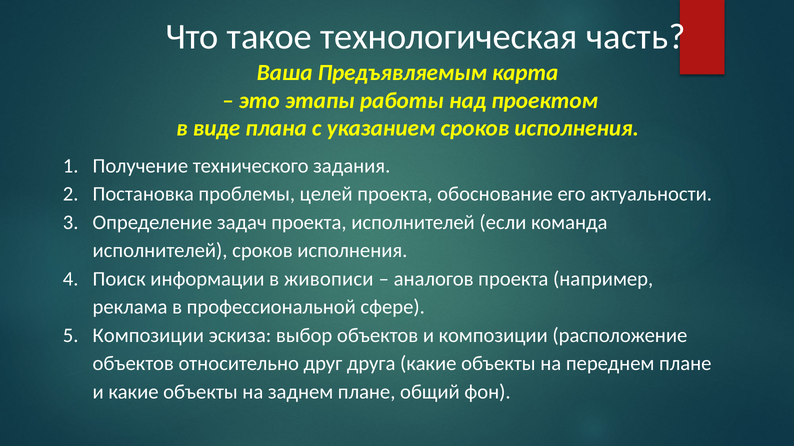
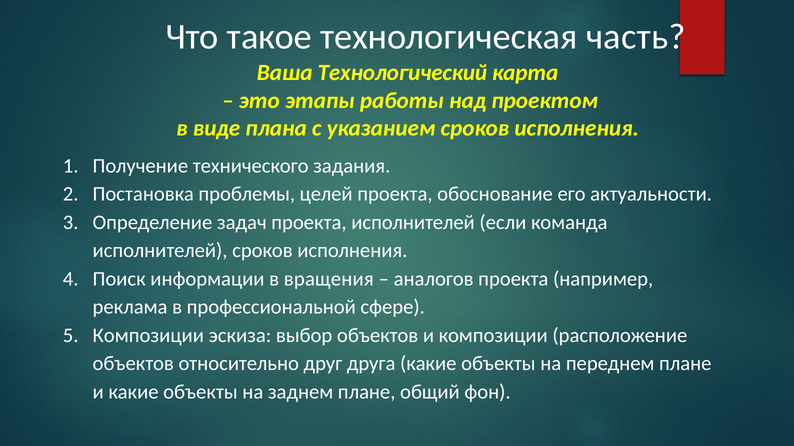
Предъявляемым: Предъявляемым -> Технологический (402, 73)
живописи: живописи -> вращения (329, 279)
